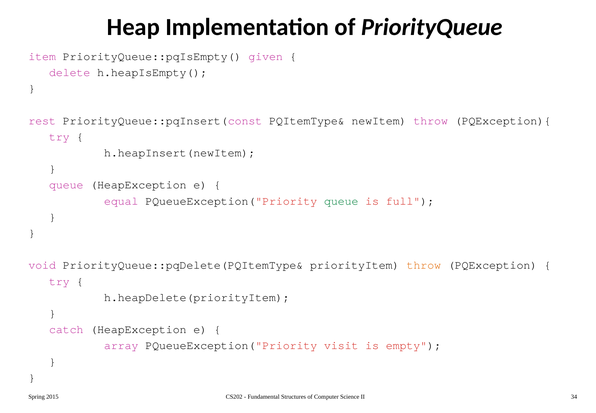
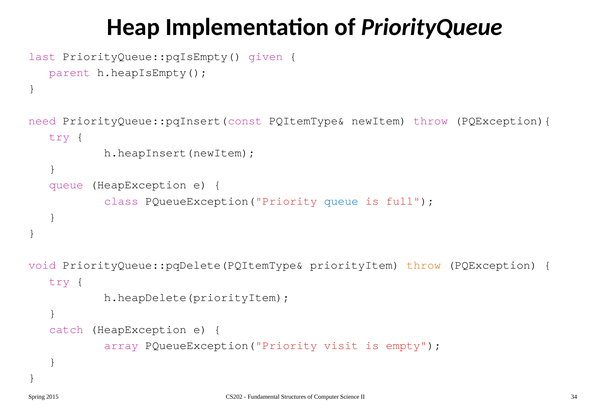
item: item -> last (42, 56)
delete: delete -> parent (70, 72)
rest: rest -> need (42, 120)
equal: equal -> class (121, 201)
queue colour: green -> blue (341, 201)
